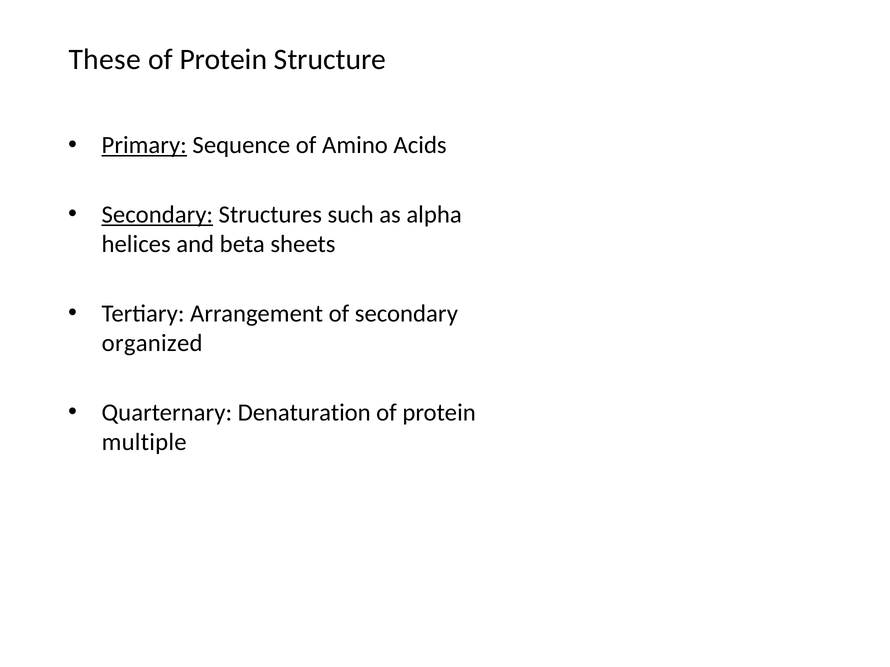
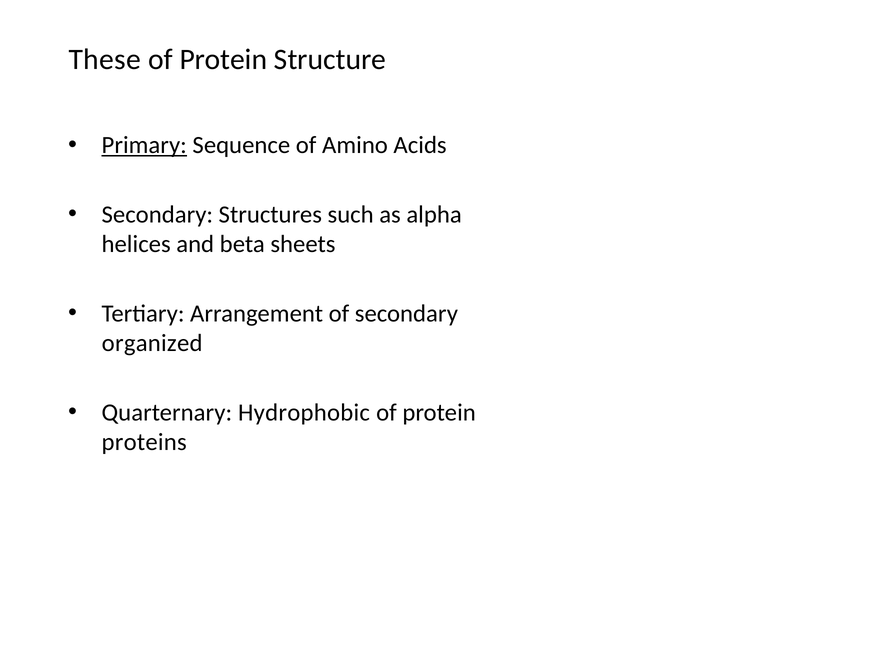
Secondary underline: present -> none (157, 215)
Denaturation: Denaturation -> Hydrophobic (304, 413)
multiple: multiple -> proteins (144, 442)
